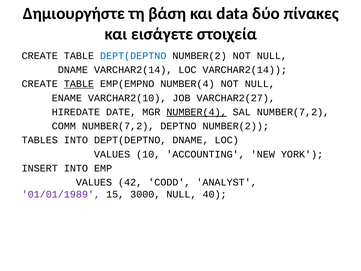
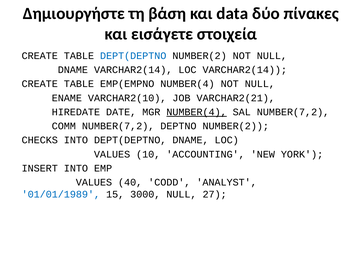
TABLE underline: present -> none (79, 84)
VARCHAR2(27: VARCHAR2(27 -> VARCHAR2(21 (236, 98)
TABLES: TABLES -> CHECKS (40, 140)
42: 42 -> 40 (130, 182)
01/01/1989 colour: purple -> blue (61, 194)
40: 40 -> 27 (215, 194)
